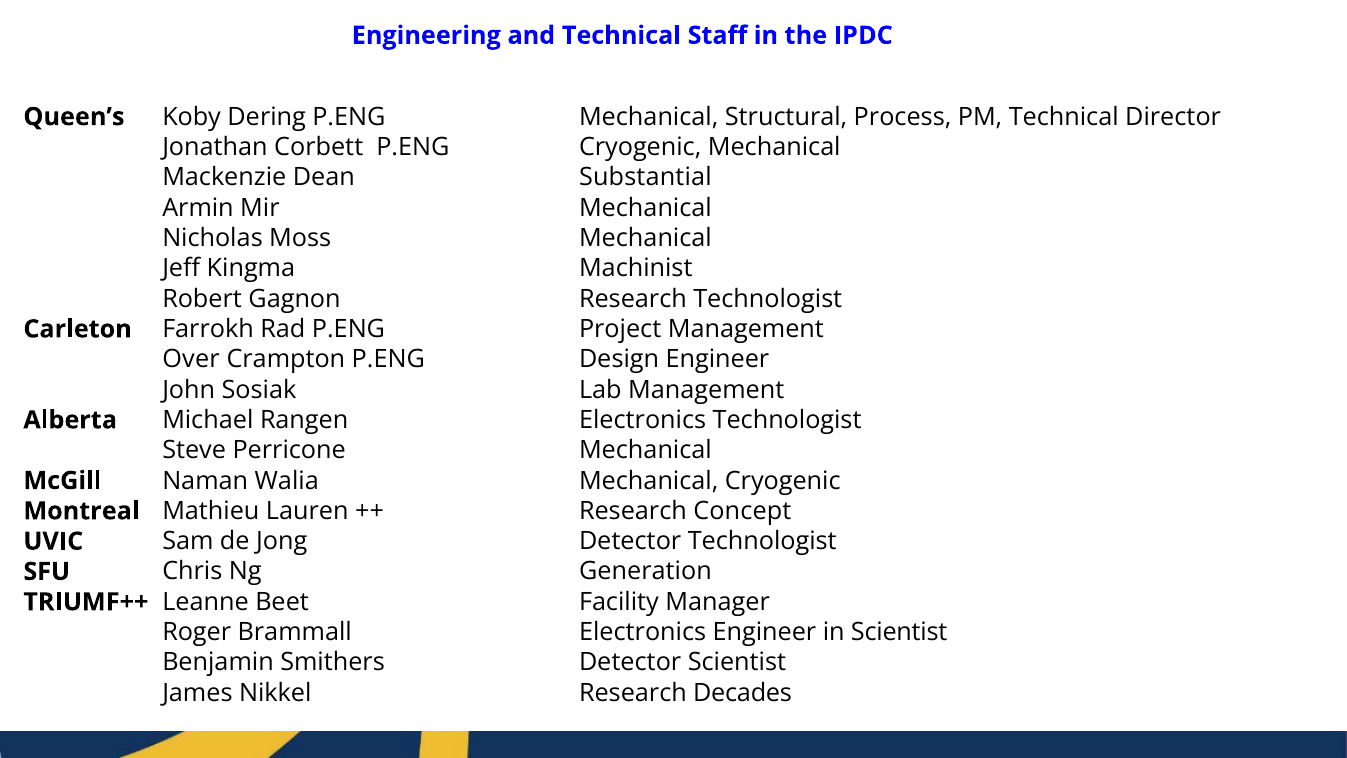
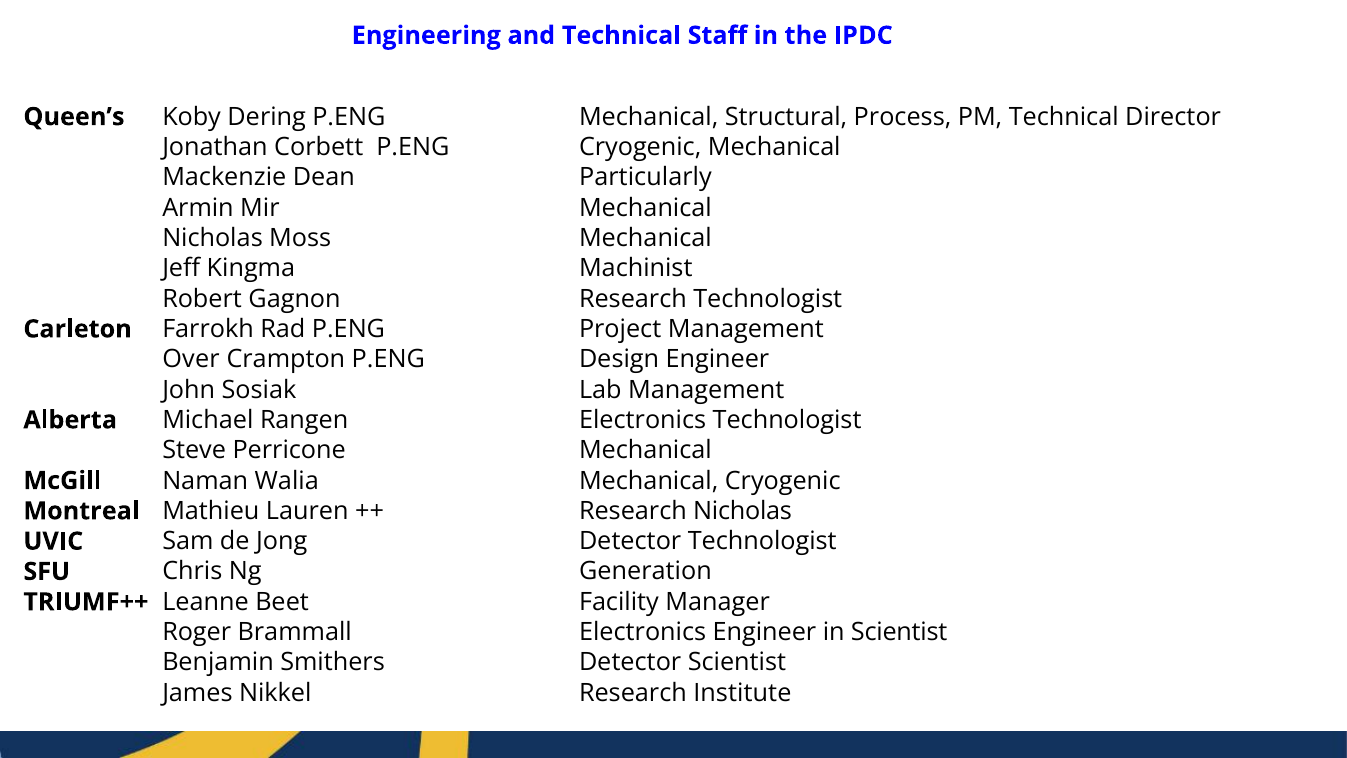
Substantial: Substantial -> Particularly (645, 177)
Research Concept: Concept -> Nicholas (743, 511)
Decades: Decades -> Institute (742, 693)
